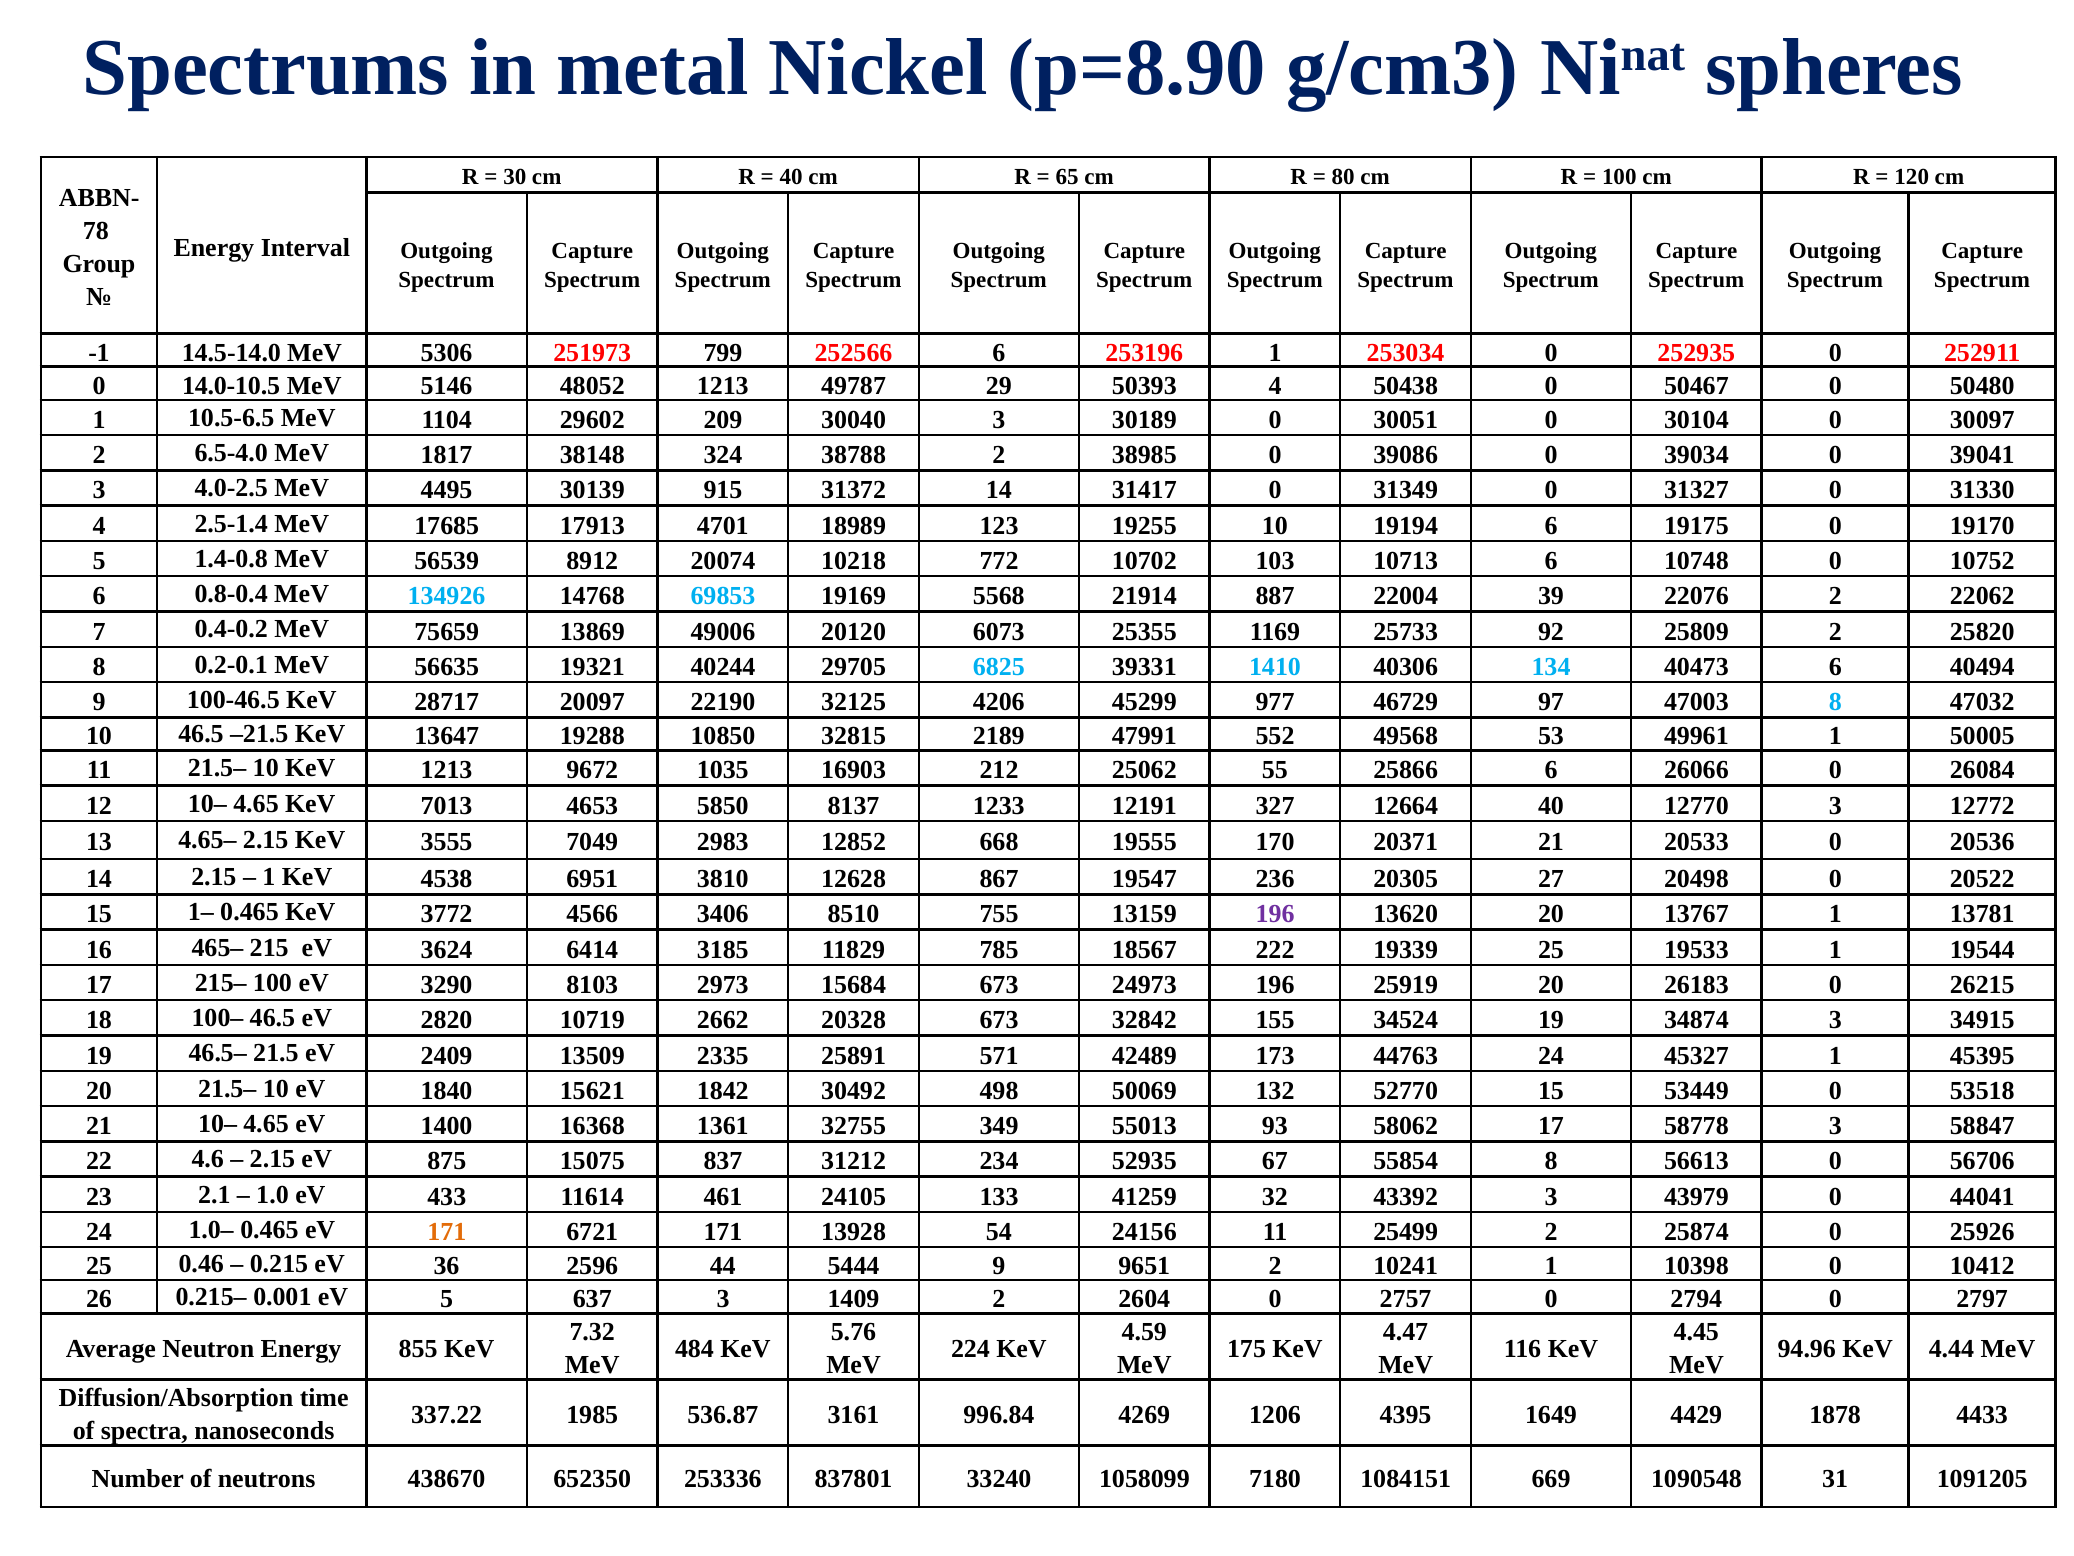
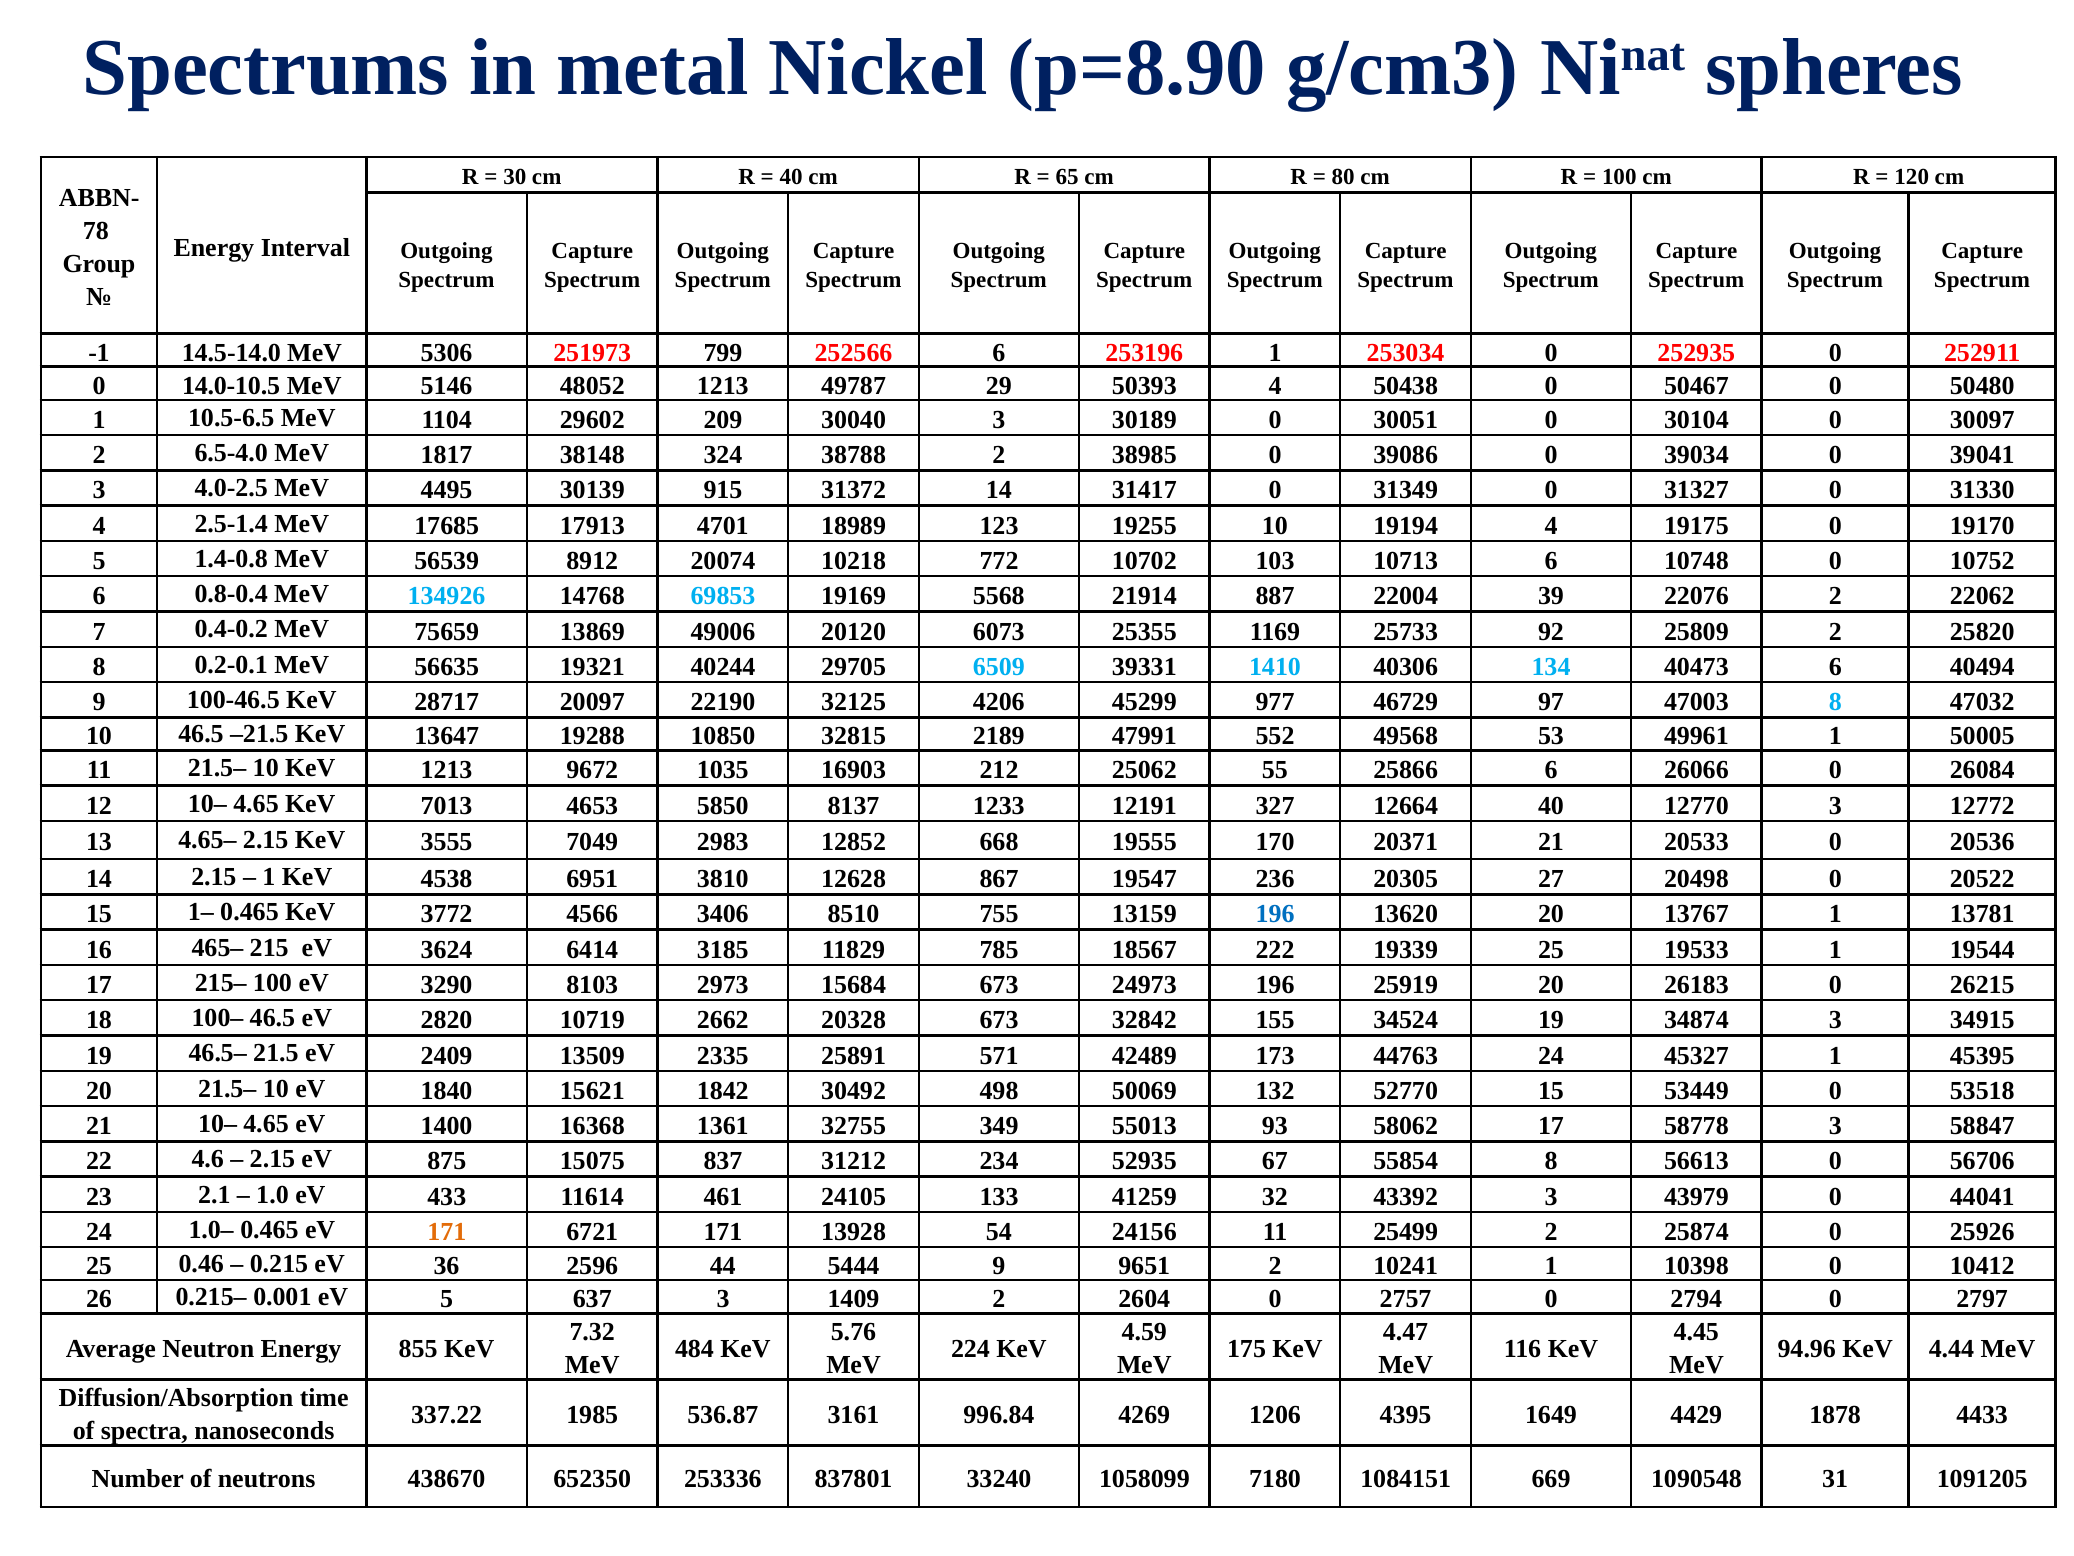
19194 6: 6 -> 4 (1551, 525)
6825: 6825 -> 6509 (999, 667)
196 colour: purple -> blue (1275, 914)
